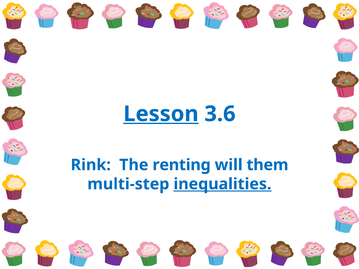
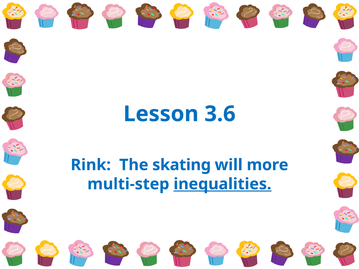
Lesson underline: present -> none (161, 114)
renting: renting -> skating (182, 165)
them: them -> more (268, 165)
